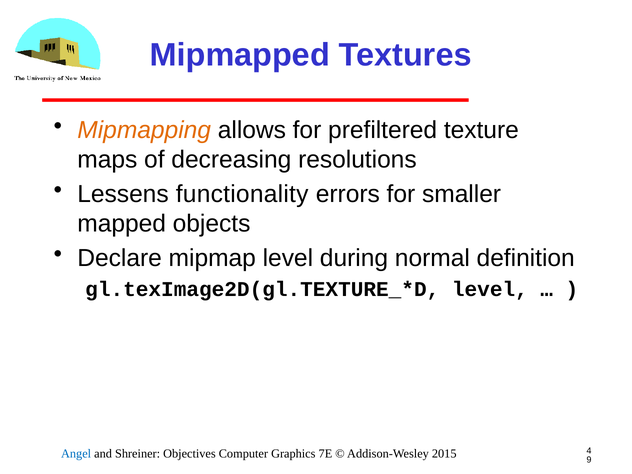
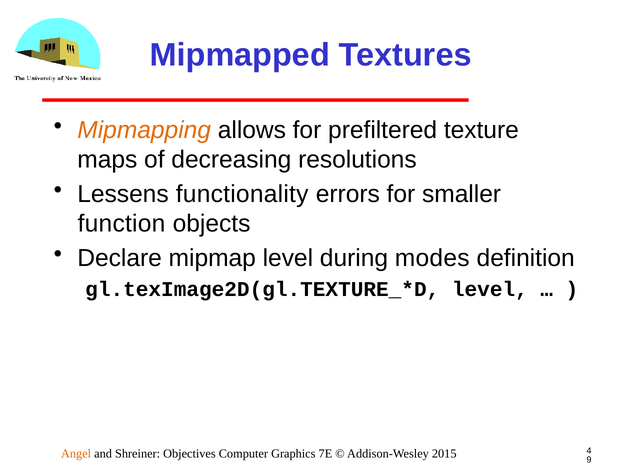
mapped: mapped -> function (122, 224)
normal: normal -> modes (432, 258)
Angel colour: blue -> orange (76, 454)
